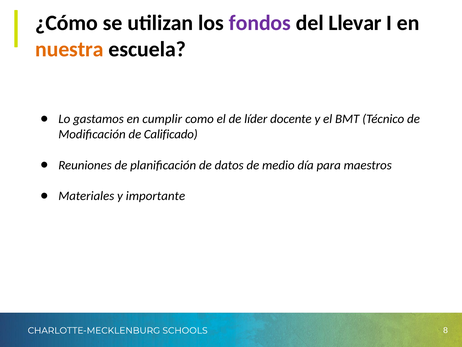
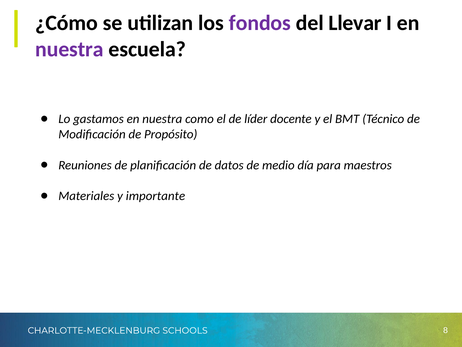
nuestra colour: orange -> purple (69, 49)
gastamos en cumplir: cumplir -> nuestra (162, 119)
Calificado: Calificado -> Propósito (171, 134)
